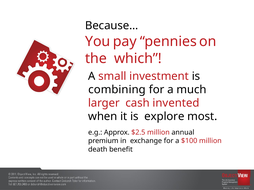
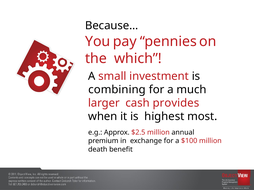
invented: invented -> provides (176, 103)
explore: explore -> highest (164, 117)
